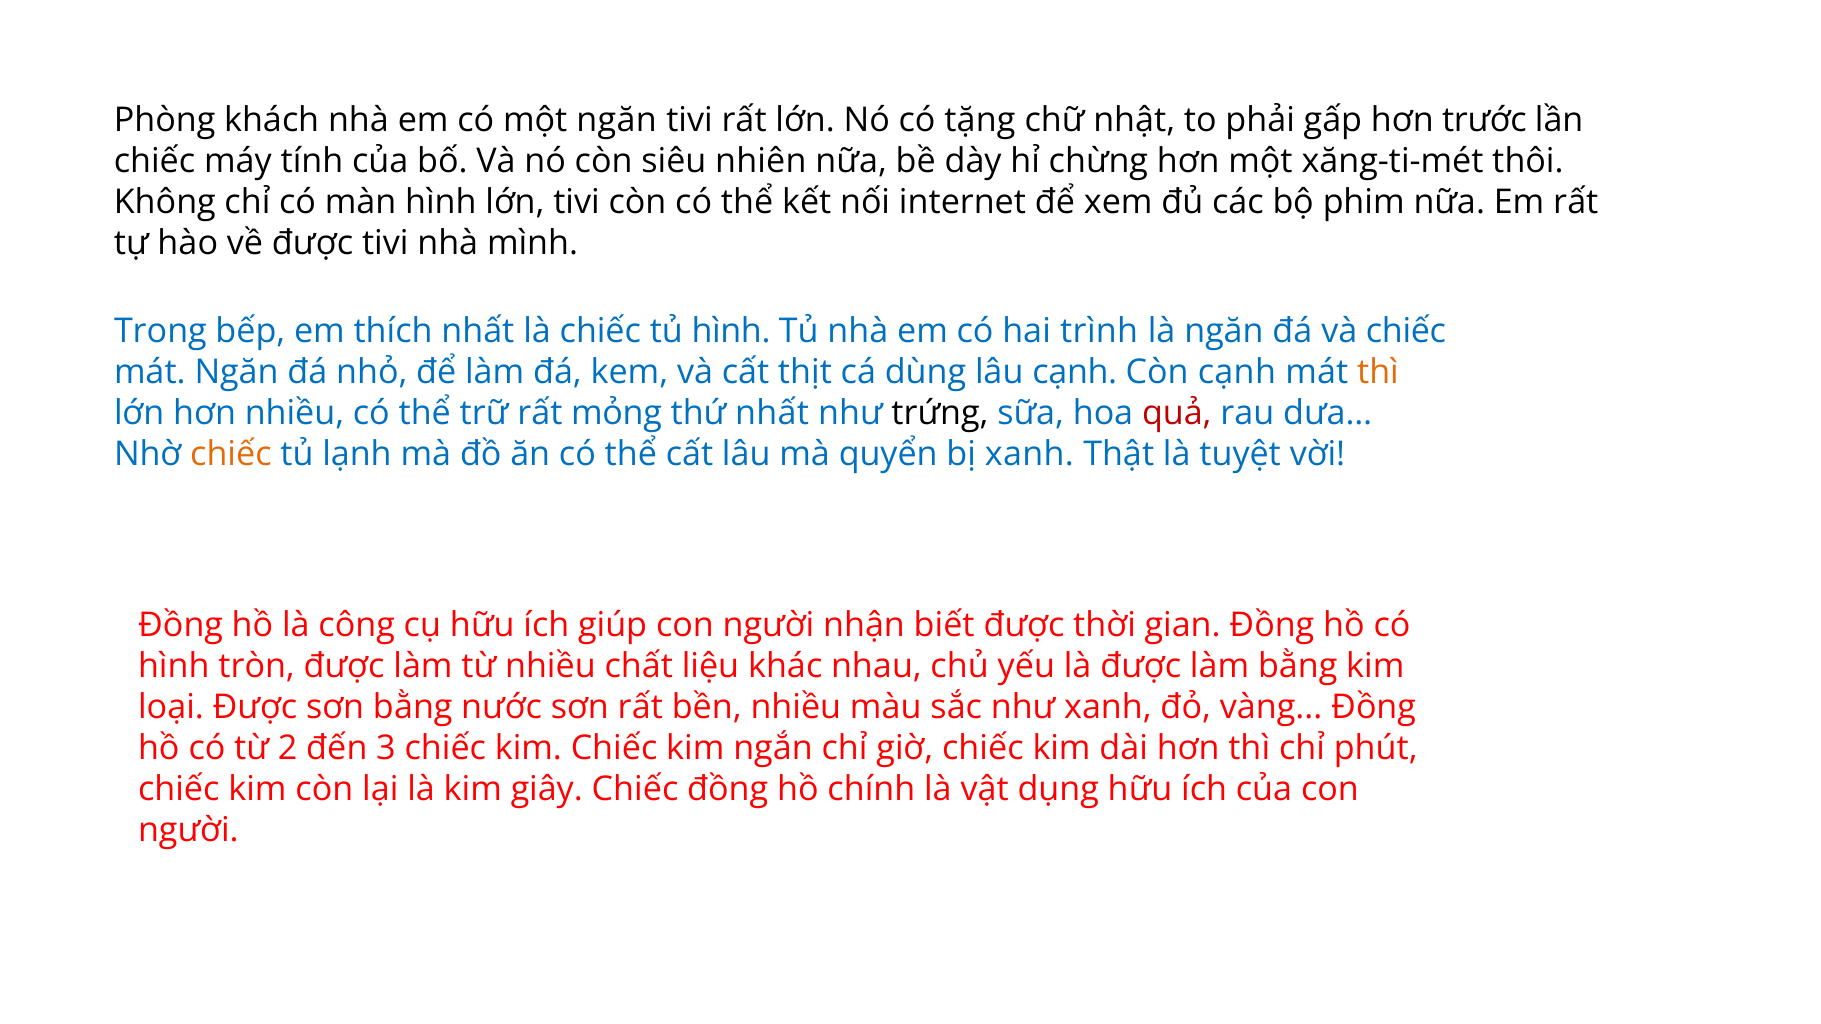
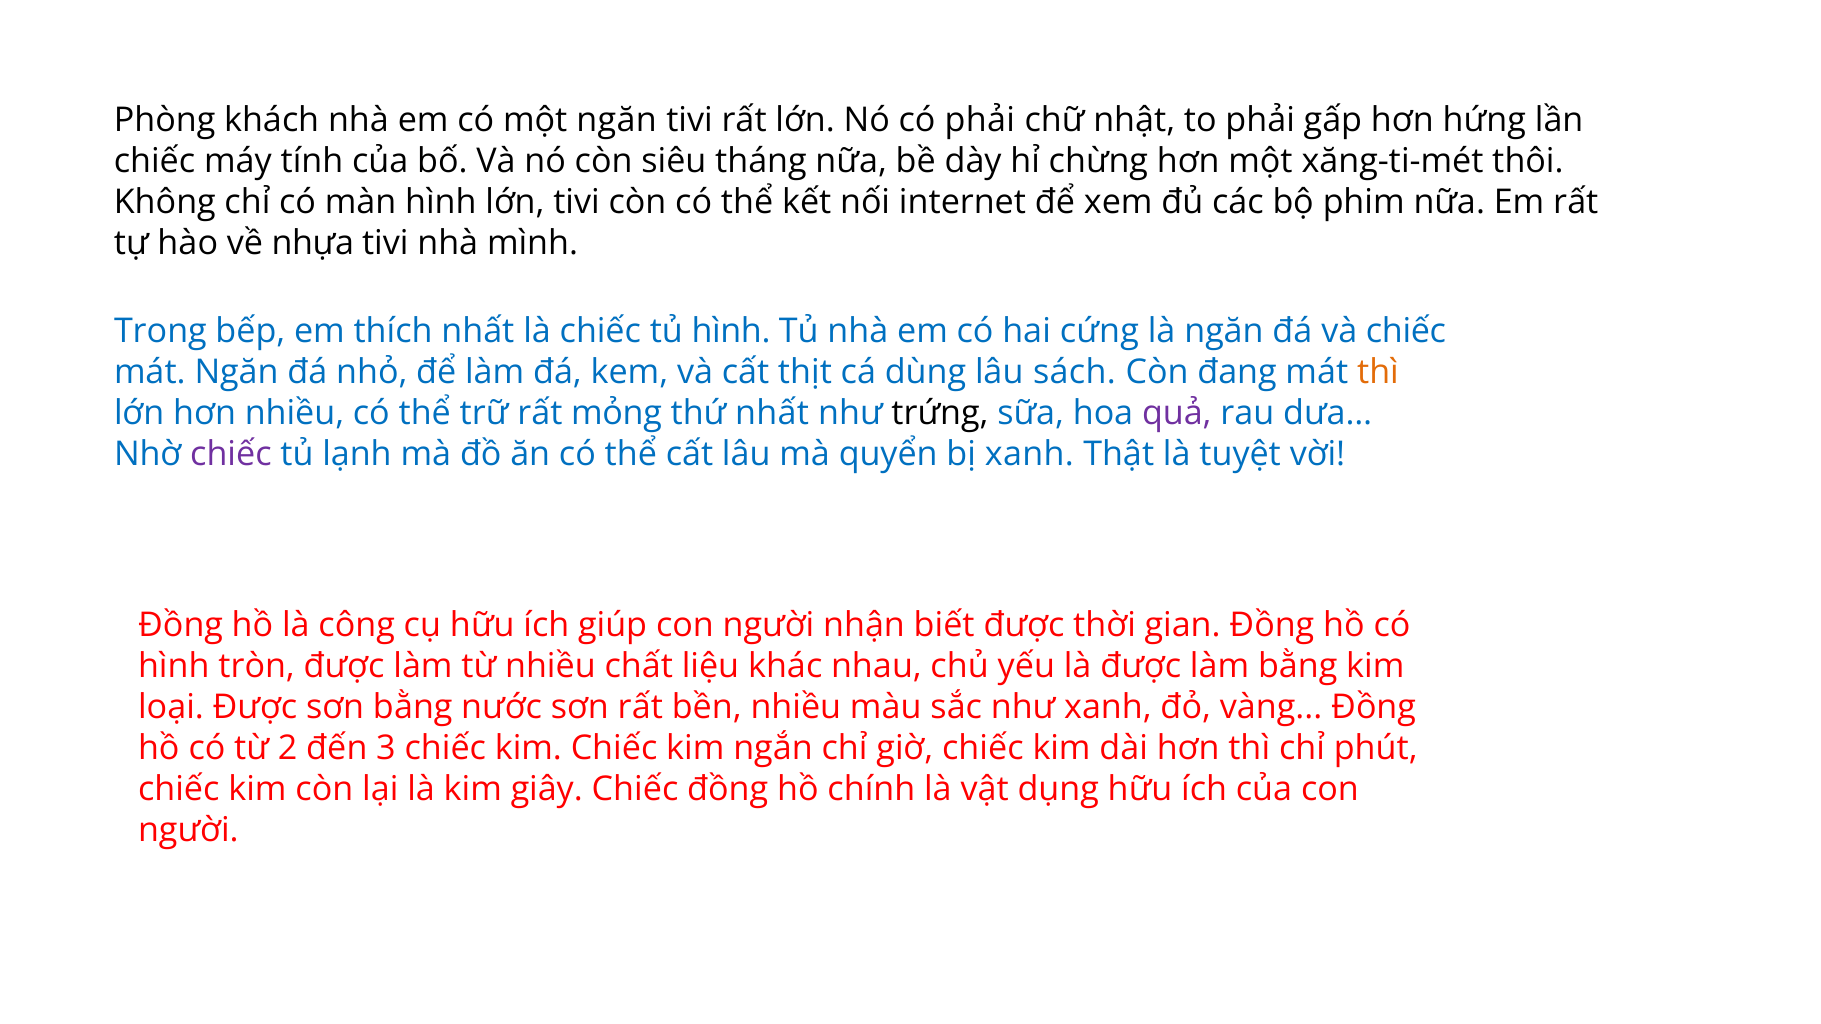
có tặng: tặng -> phải (980, 120)
trước: trước -> hứng (1484, 120)
nhiên: nhiên -> tháng (761, 161)
về được: được -> nhựa (313, 243)
trình: trình -> cứng (1099, 331)
lâu cạnh: cạnh -> sách (1074, 372)
Còn cạnh: cạnh -> đang (1237, 372)
quả colour: red -> purple (1177, 413)
chiếc colour: orange -> purple (231, 454)
